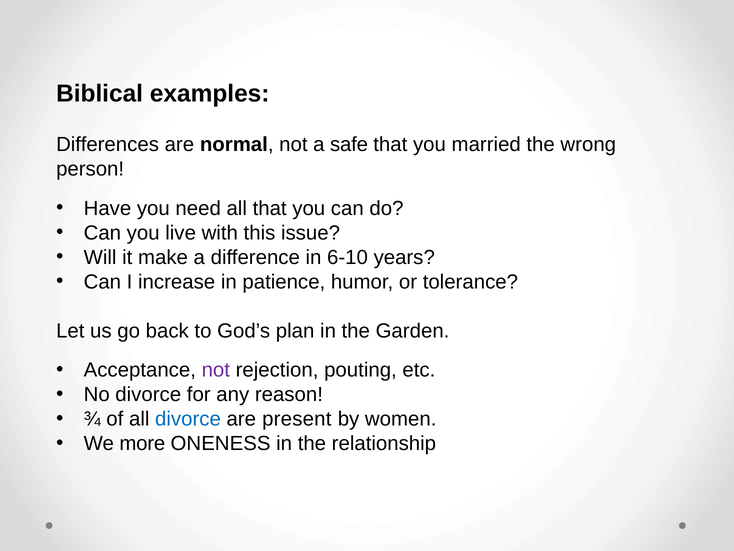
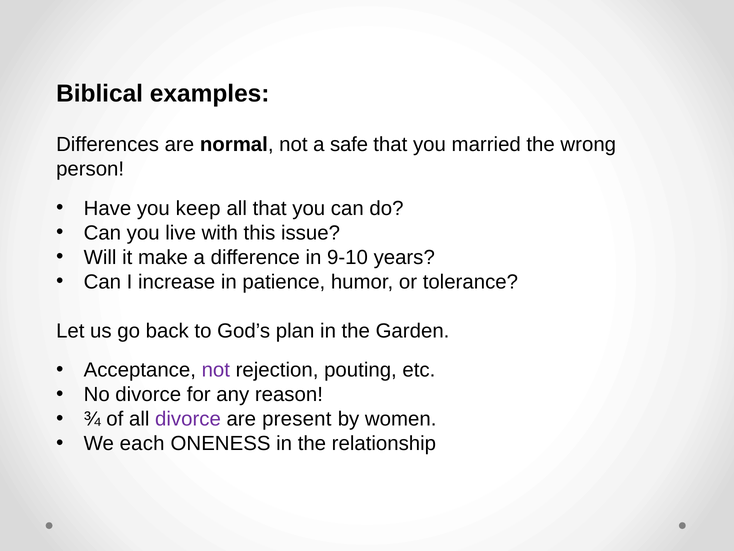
need: need -> keep (198, 208)
6-10: 6-10 -> 9-10 (348, 257)
divorce colour: blue -> purple (188, 419)
more: more -> each (142, 443)
